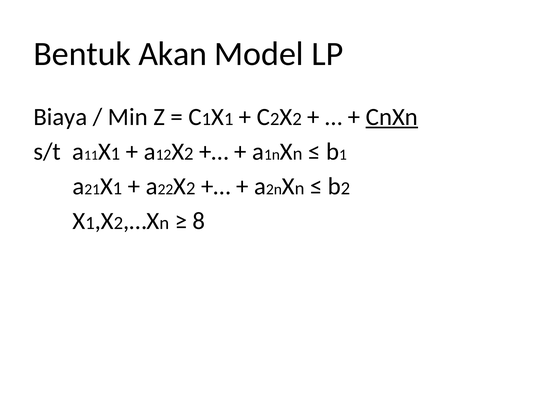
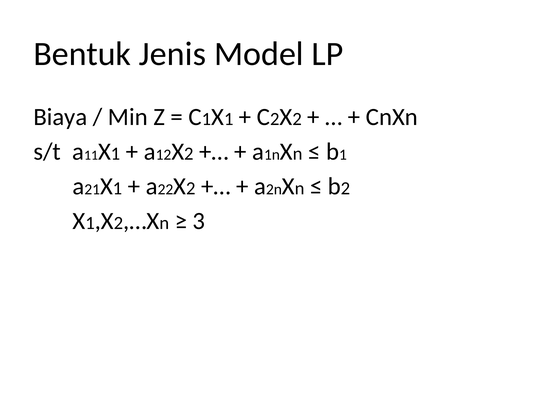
Akan: Akan -> Jenis (173, 54)
CnXn underline: present -> none (392, 117)
8: 8 -> 3 (199, 221)
